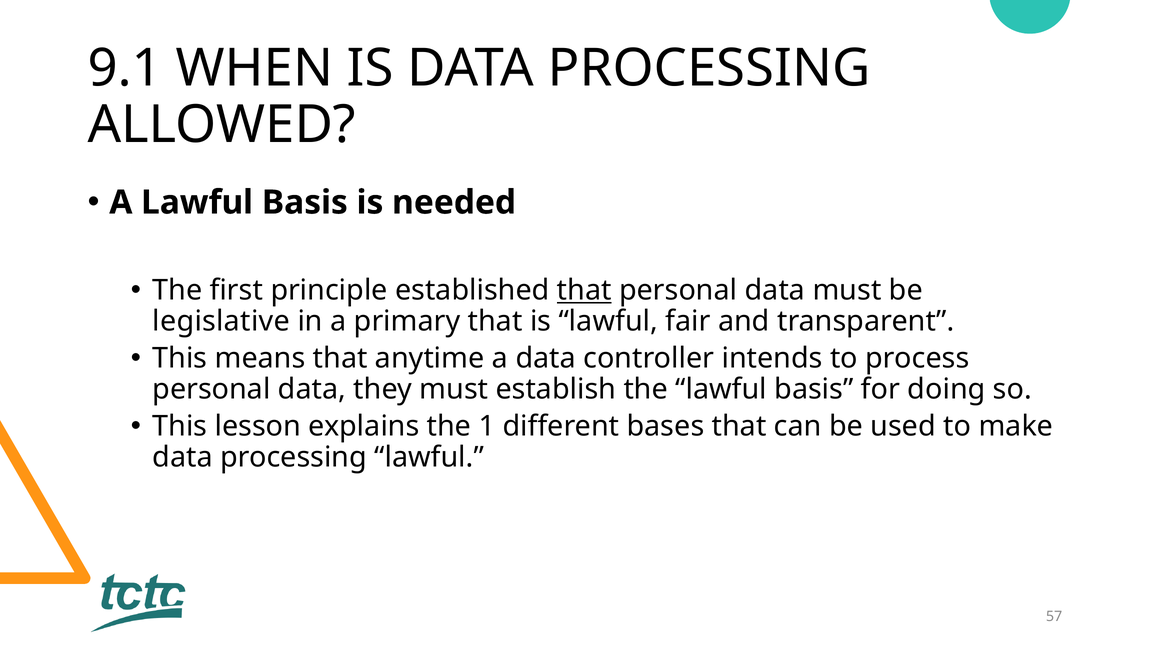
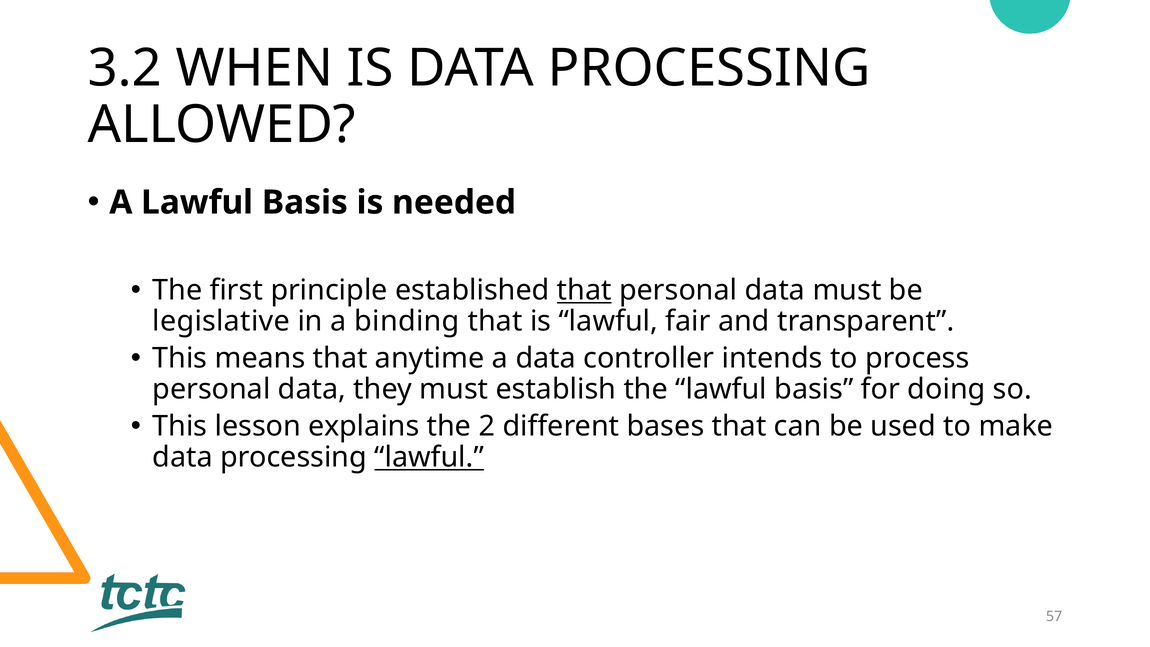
9.1: 9.1 -> 3.2 (125, 68)
primary: primary -> binding (407, 321)
1: 1 -> 2 (487, 426)
lawful underline: none -> present (429, 457)
